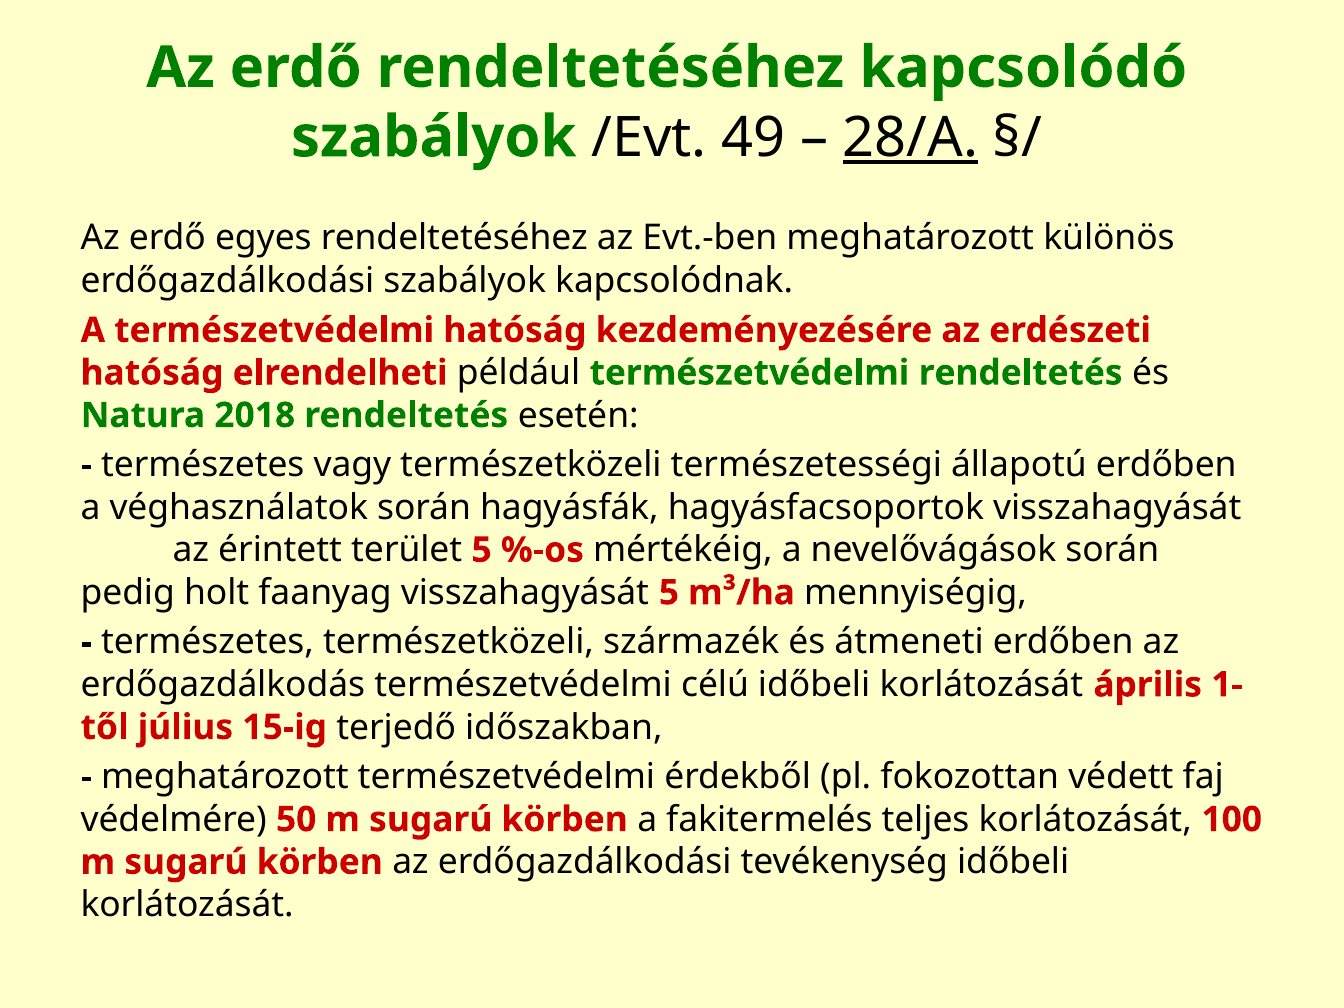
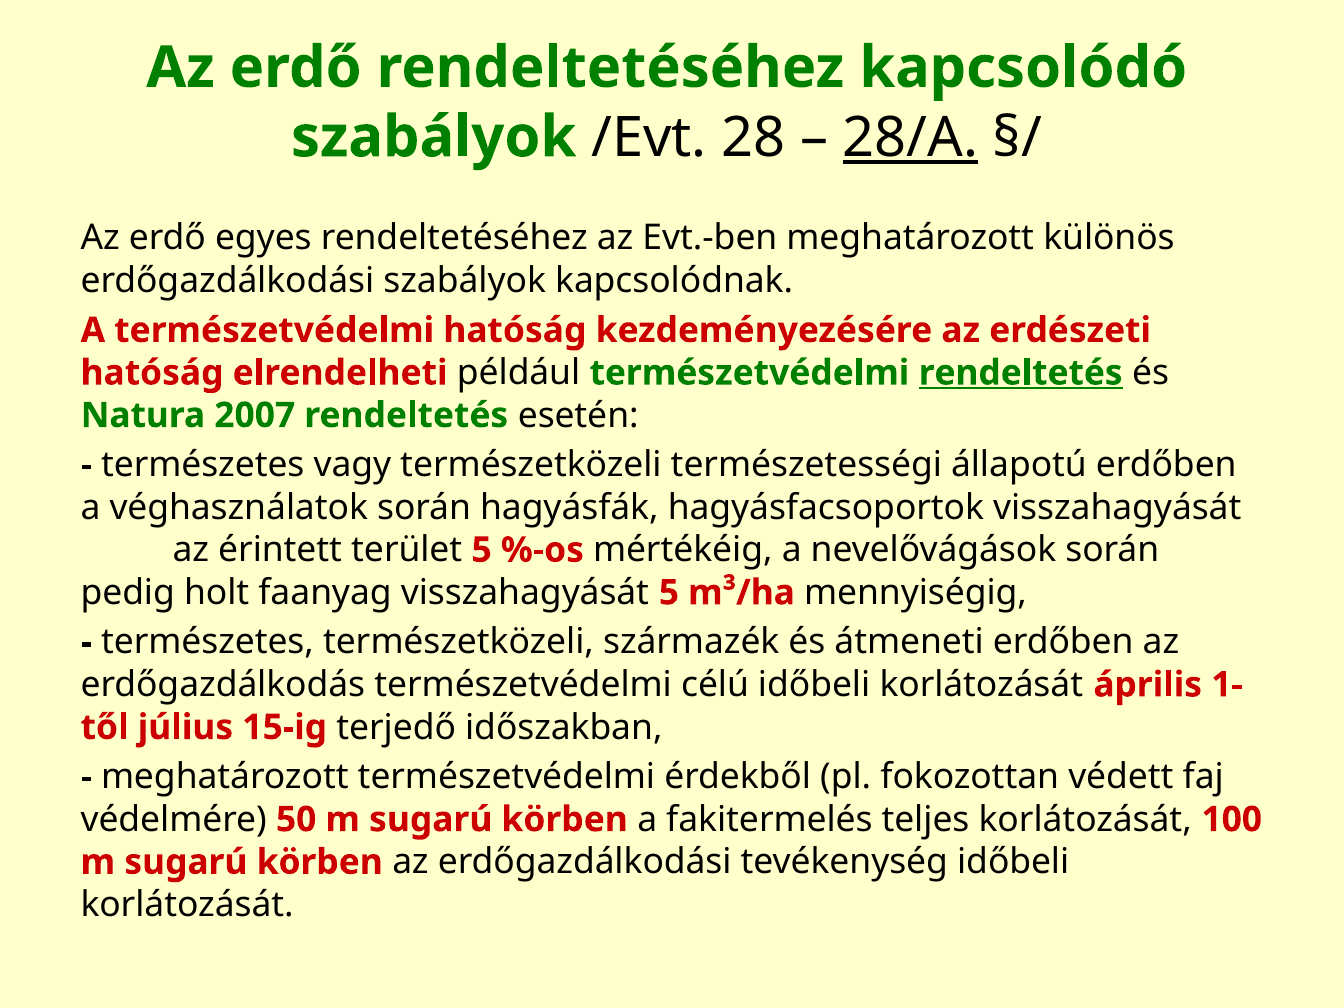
49: 49 -> 28 (753, 138)
rendeltetés underline: none -> present (1021, 373)
2018: 2018 -> 2007 (255, 415)
